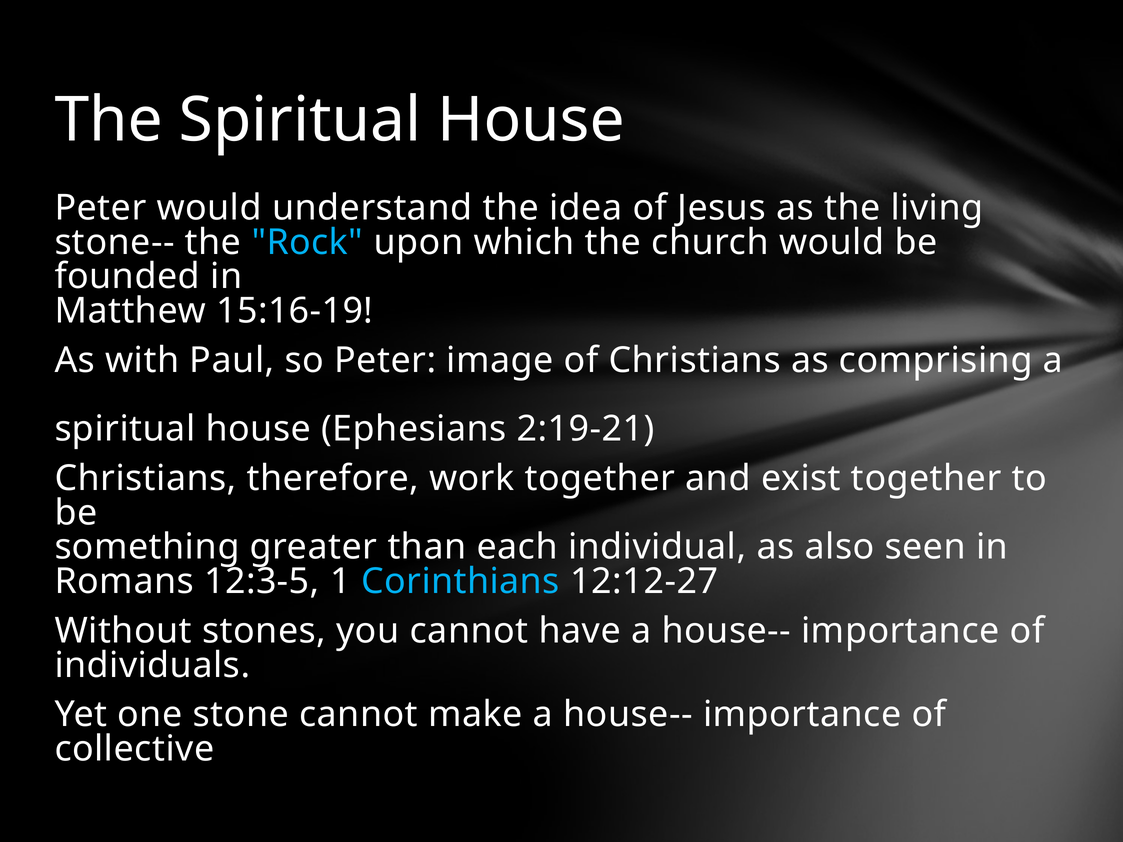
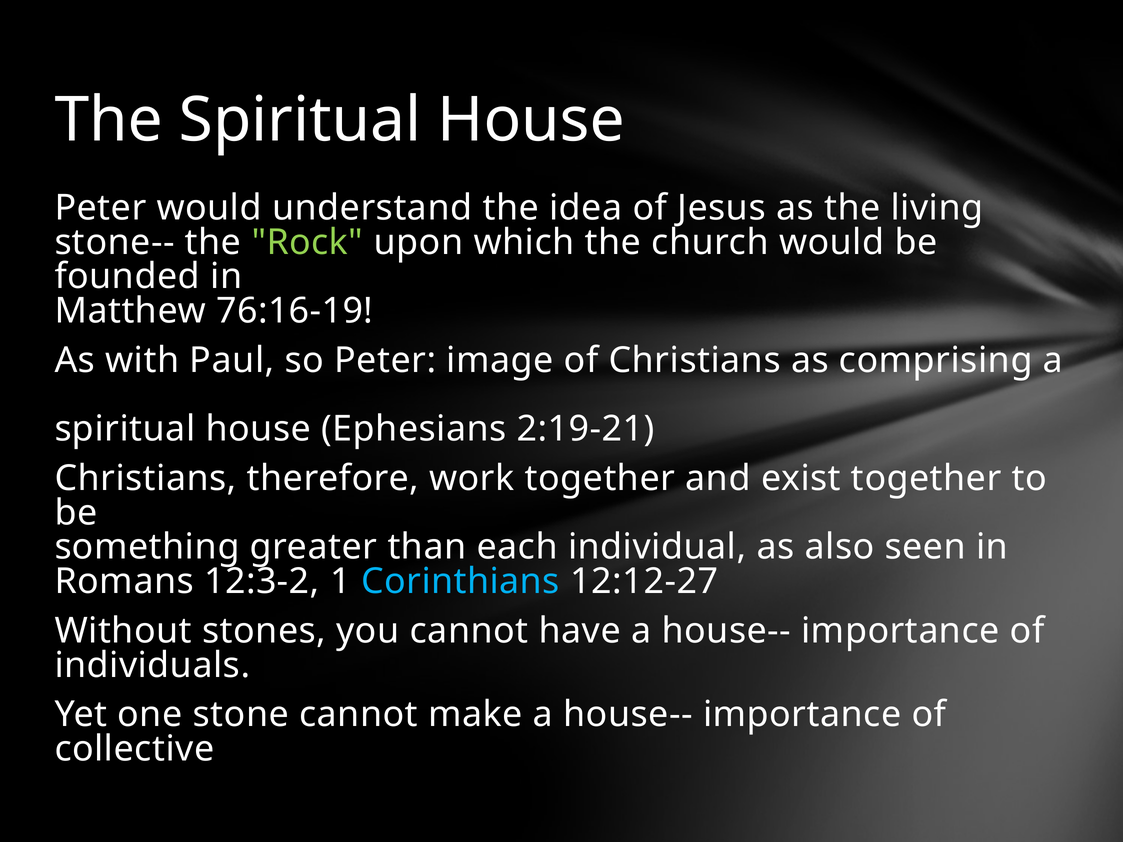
Rock colour: light blue -> light green (307, 242)
15:16-19: 15:16-19 -> 76:16-19 (295, 311)
12:3-5: 12:3-5 -> 12:3-2 (262, 582)
